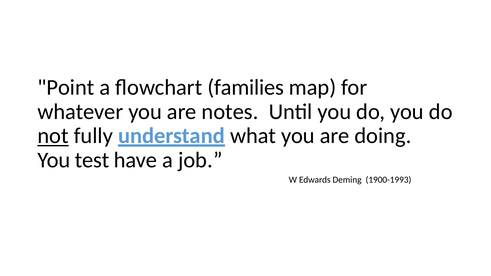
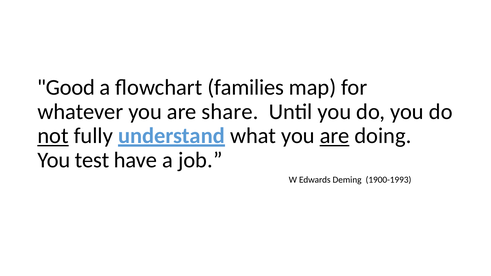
Point: Point -> Good (66, 87)
notes: notes -> share (230, 112)
are underline: none -> present (335, 136)
